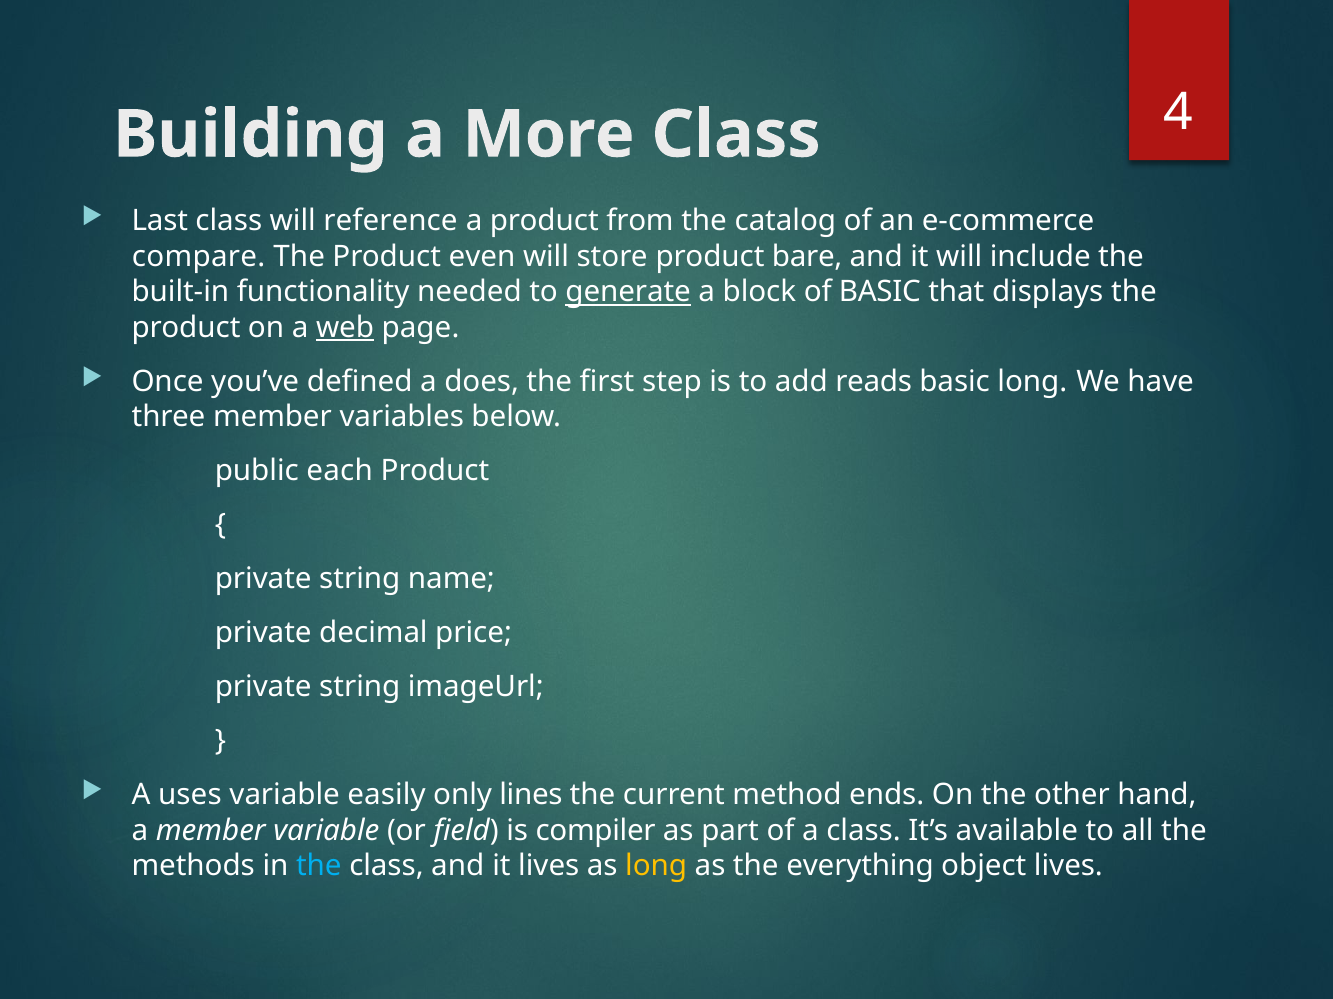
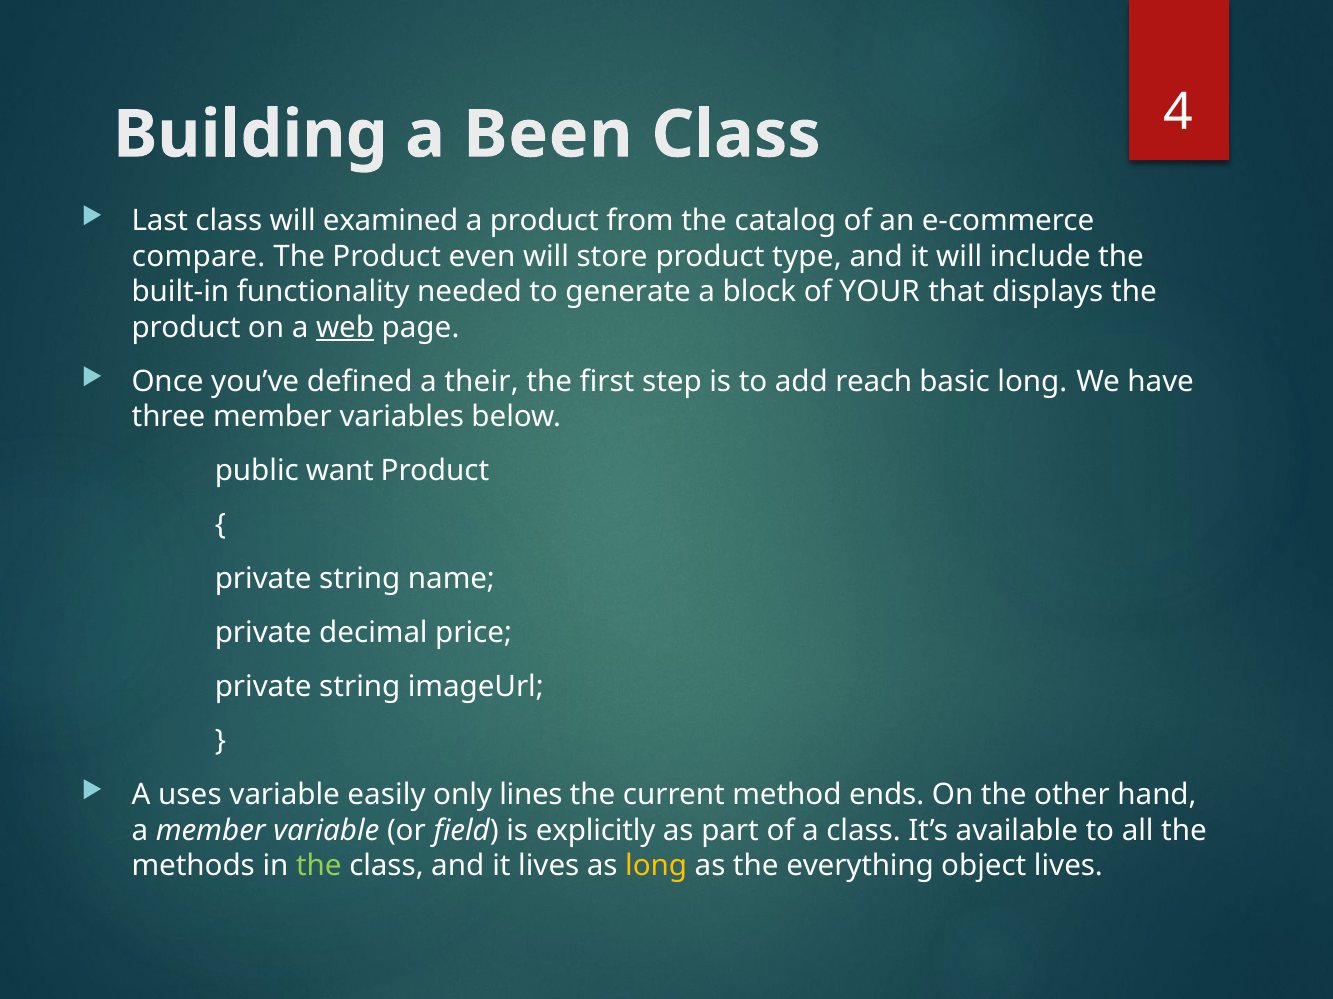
More: More -> Been (548, 135)
reference: reference -> examined (391, 221)
bare: bare -> type (807, 257)
generate underline: present -> none (628, 292)
of BASIC: BASIC -> YOUR (880, 292)
does: does -> their (481, 382)
reads: reads -> reach (874, 382)
each: each -> want (340, 471)
compiler: compiler -> explicitly (596, 831)
the colour: light blue -> light green (319, 867)
